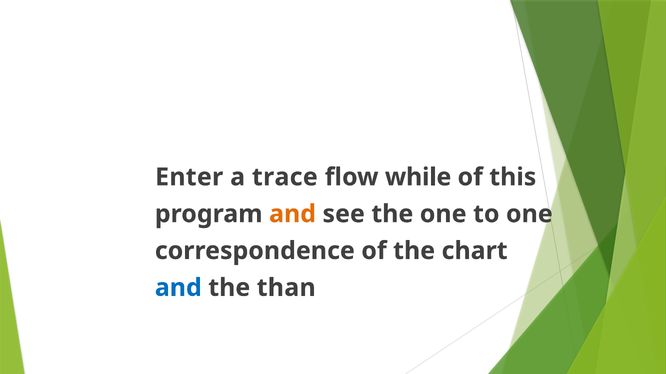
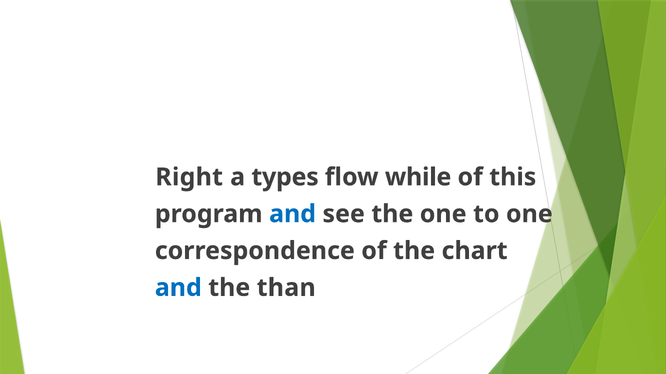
Enter: Enter -> Right (189, 177)
trace: trace -> types (285, 177)
and colour: orange -> blue (293, 214)
